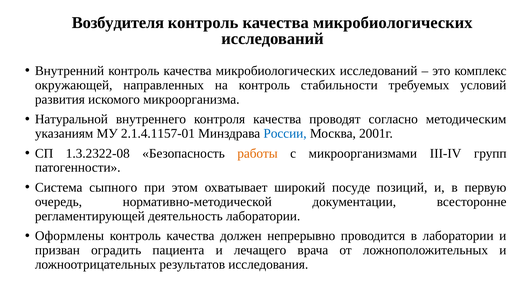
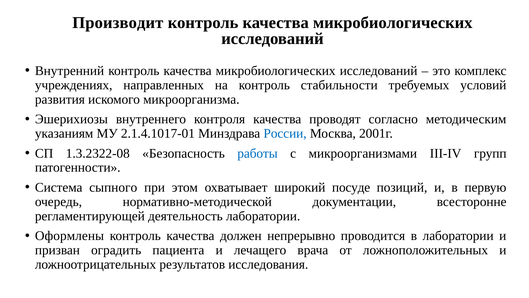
Возбудителя: Возбудителя -> Производит (118, 23)
окружающей: окружающей -> учреждениях (74, 85)
Натуральной: Натуральной -> Эшерихиозы (71, 119)
2.1.4.1157-01: 2.1.4.1157-01 -> 2.1.4.1017-01 (158, 133)
работы colour: orange -> blue (258, 153)
